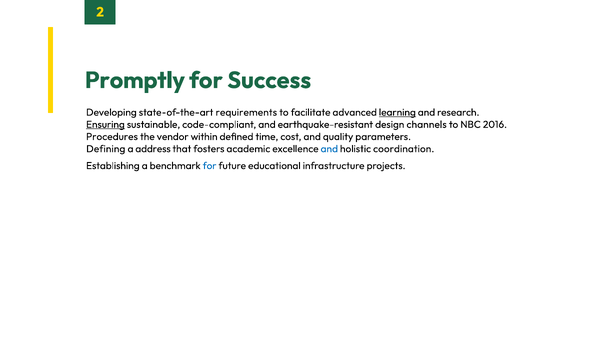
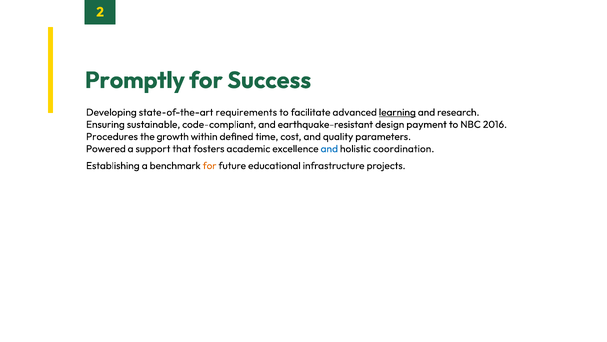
Ensuring underline: present -> none (105, 124)
channels: channels -> payment (427, 124)
vendor: vendor -> growth (173, 136)
Defining: Defining -> Powered (106, 149)
address: address -> support (153, 149)
for colour: blue -> orange (210, 165)
